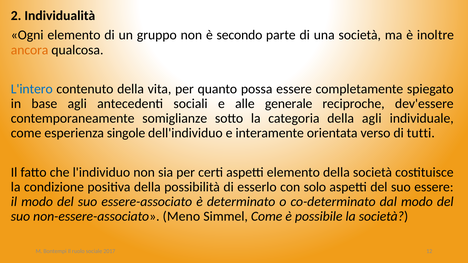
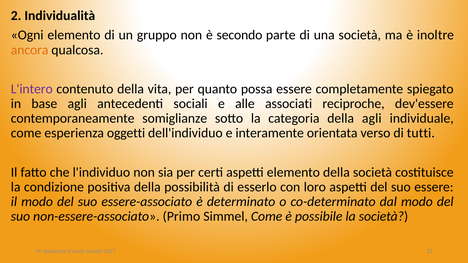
L'intero colour: blue -> purple (32, 89)
generale: generale -> associati (289, 104)
singole: singole -> oggetti (126, 133)
solo: solo -> loro (315, 187)
Meno: Meno -> Primo (181, 217)
